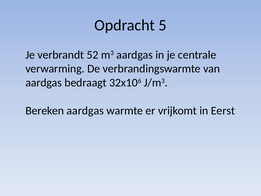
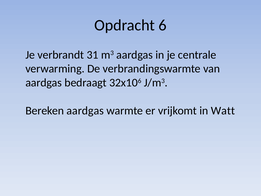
5: 5 -> 6 (162, 25)
52: 52 -> 31 (93, 55)
Eerst: Eerst -> Watt (223, 110)
